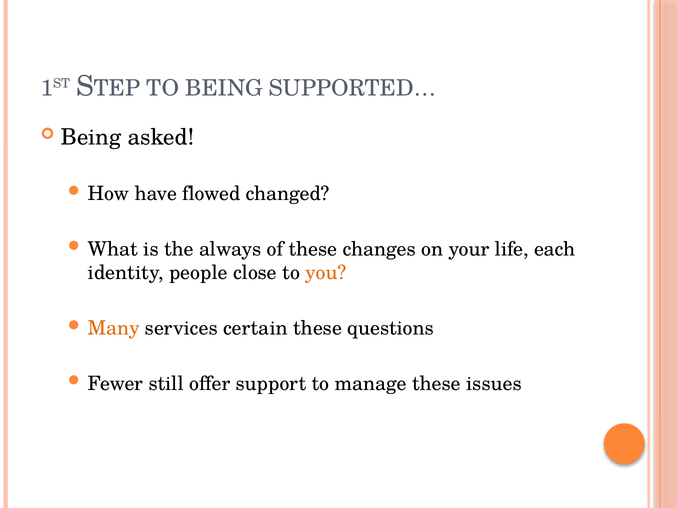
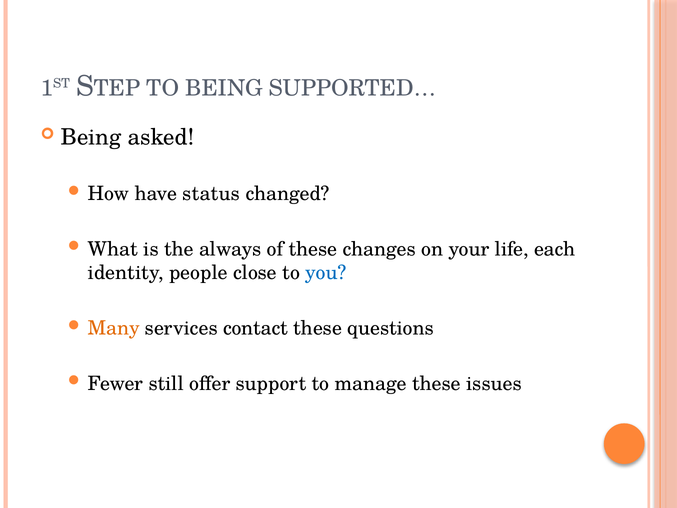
flowed: flowed -> status (211, 194)
you colour: orange -> blue (326, 273)
certain: certain -> contact (256, 328)
